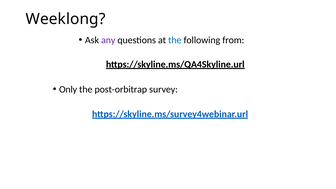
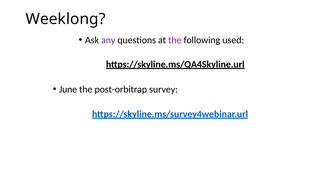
the colour: blue -> purple (175, 40)
from: from -> used (233, 40)
Only: Only -> June (68, 89)
